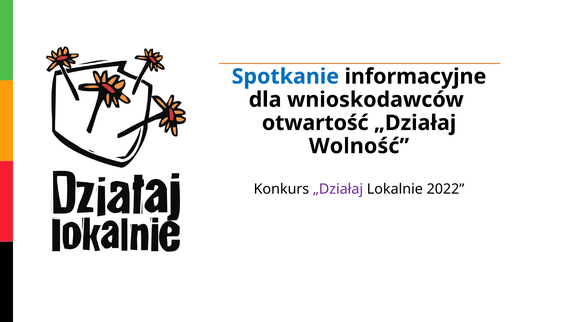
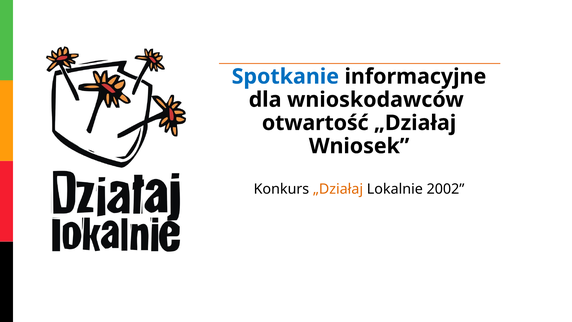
Wolność: Wolność -> Wniosek (359, 146)
„Działaj colour: purple -> orange (338, 189)
2022: 2022 -> 2002 (446, 189)
